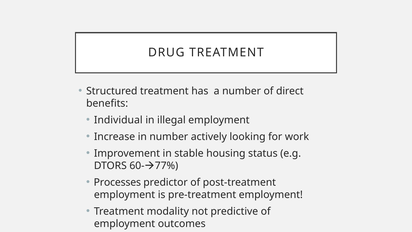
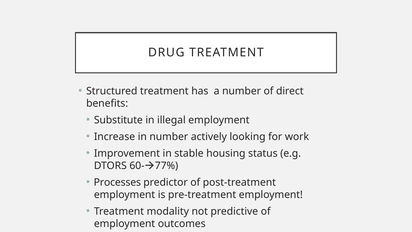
Individual: Individual -> Substitute (118, 120)
